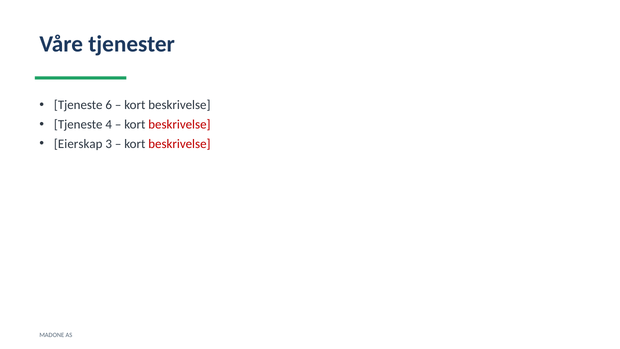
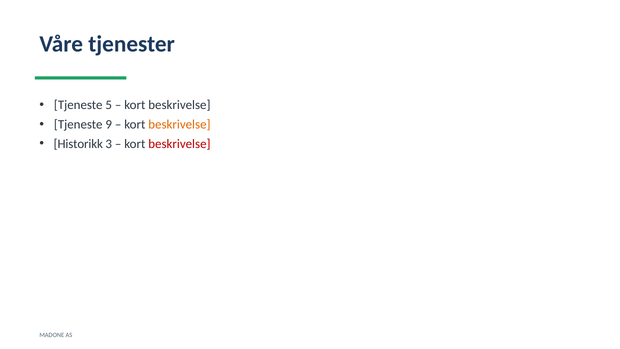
6: 6 -> 5 (109, 105)
4: 4 -> 9 (109, 124)
beskrivelse colour: red -> orange (179, 124)
Eierskap: Eierskap -> Historikk (78, 144)
